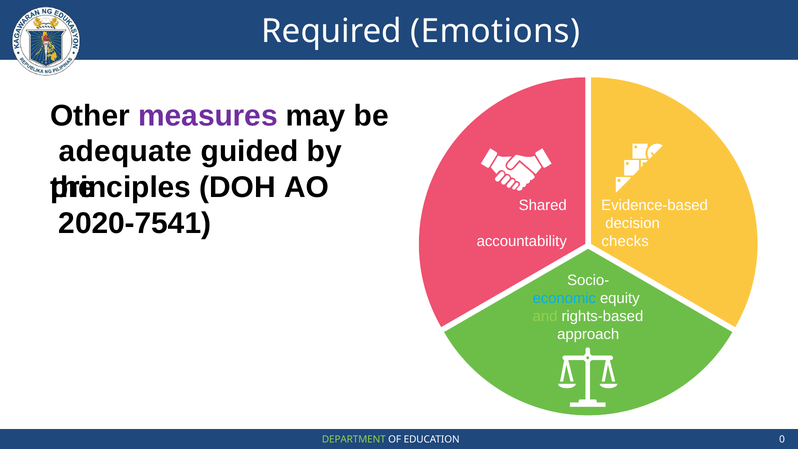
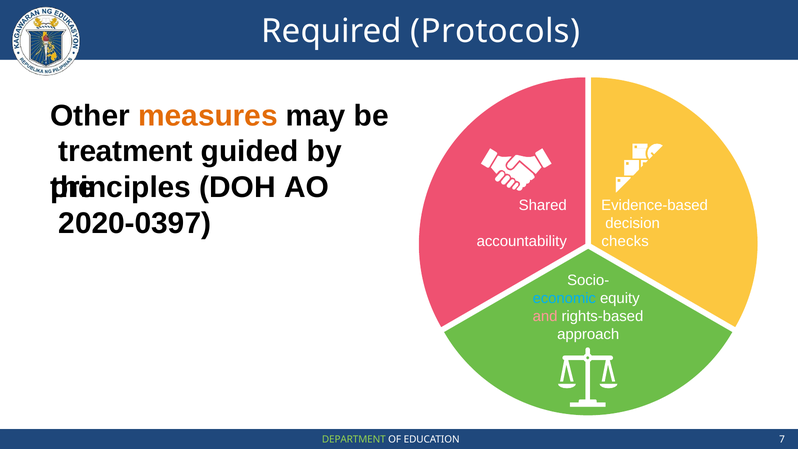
Emotions: Emotions -> Protocols (495, 31)
measures colour: purple -> orange (208, 116)
adequate: adequate -> treatment (126, 152)
2020-7541: 2020-7541 -> 2020-0397 (135, 223)
and colour: light green -> pink (545, 316)
0: 0 -> 7 (782, 439)
